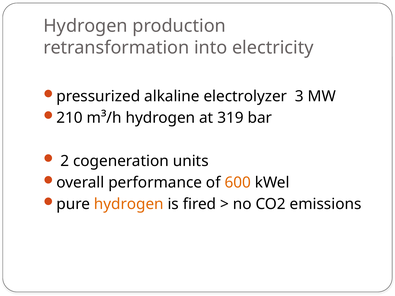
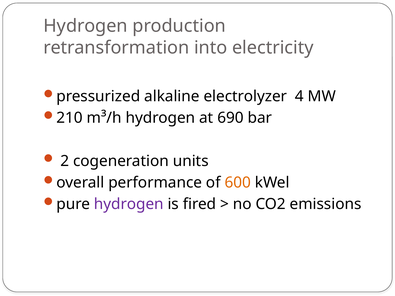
3: 3 -> 4 (299, 96)
319: 319 -> 690 (230, 118)
hydrogen colour: orange -> purple (129, 204)
